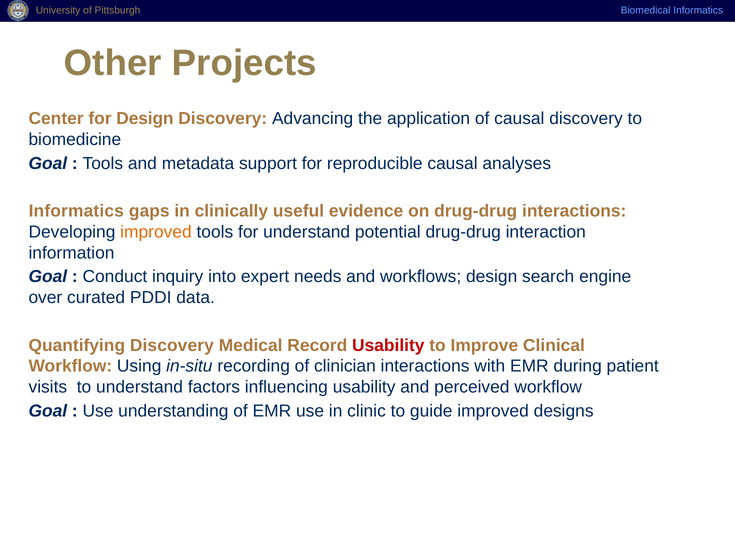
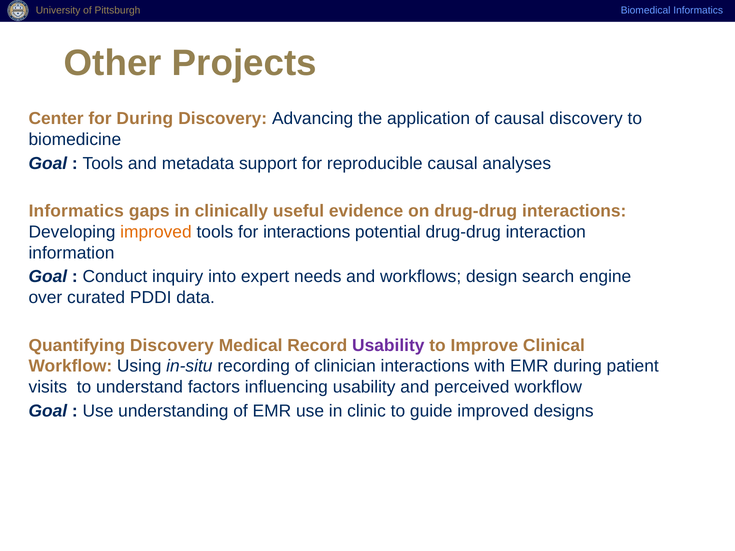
for Design: Design -> During (145, 119)
for understand: understand -> interactions (307, 232)
Usability colour: red -> purple (388, 346)
